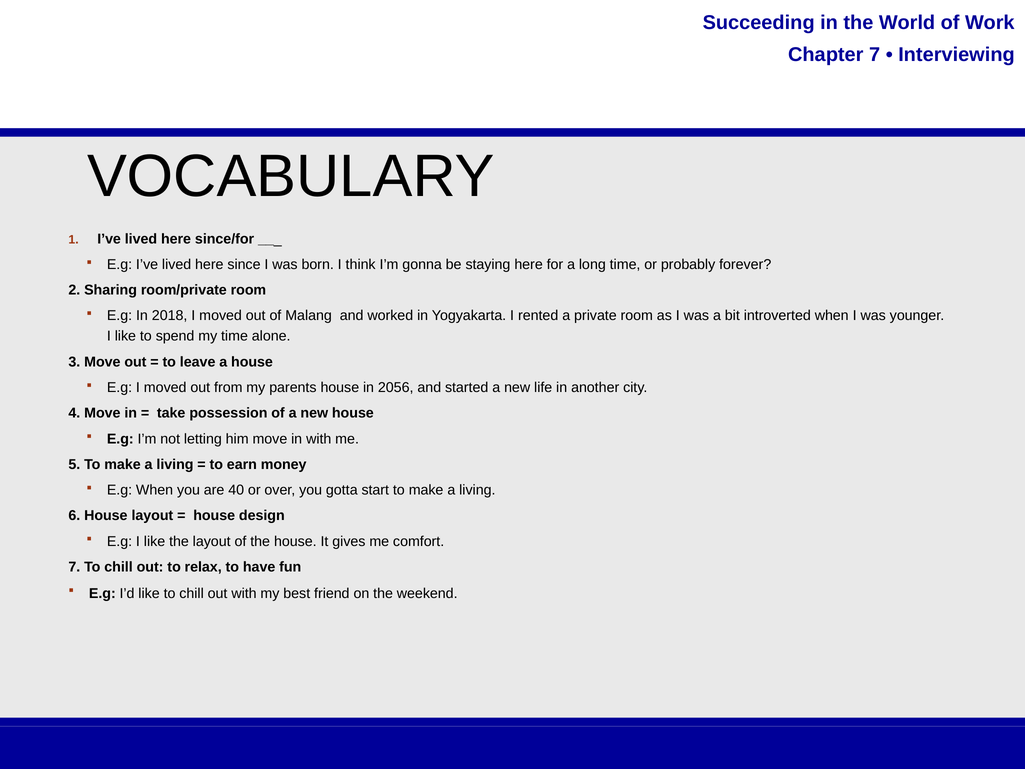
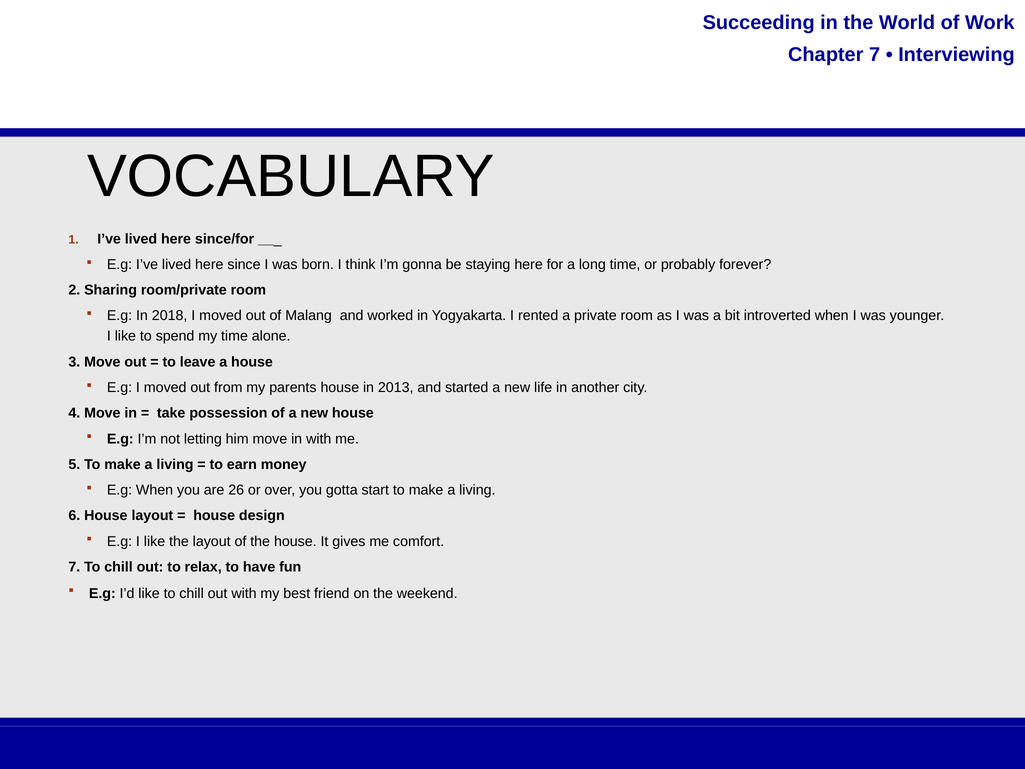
2056: 2056 -> 2013 (396, 387)
40: 40 -> 26 (236, 490)
